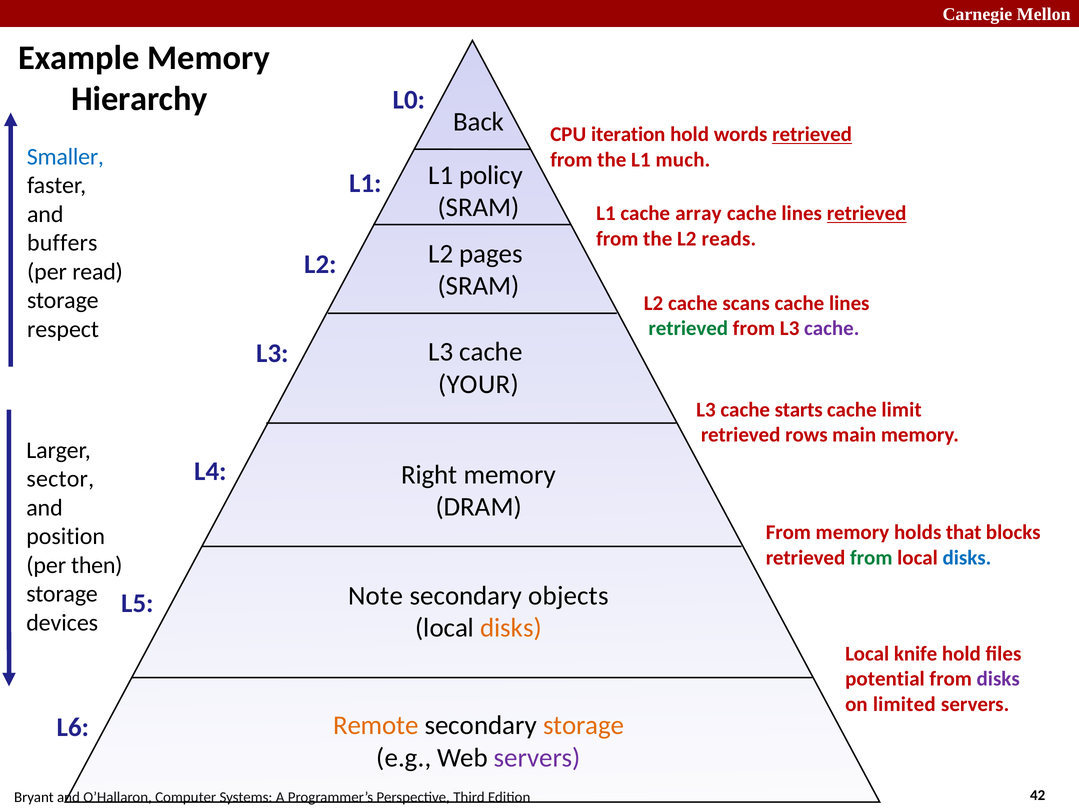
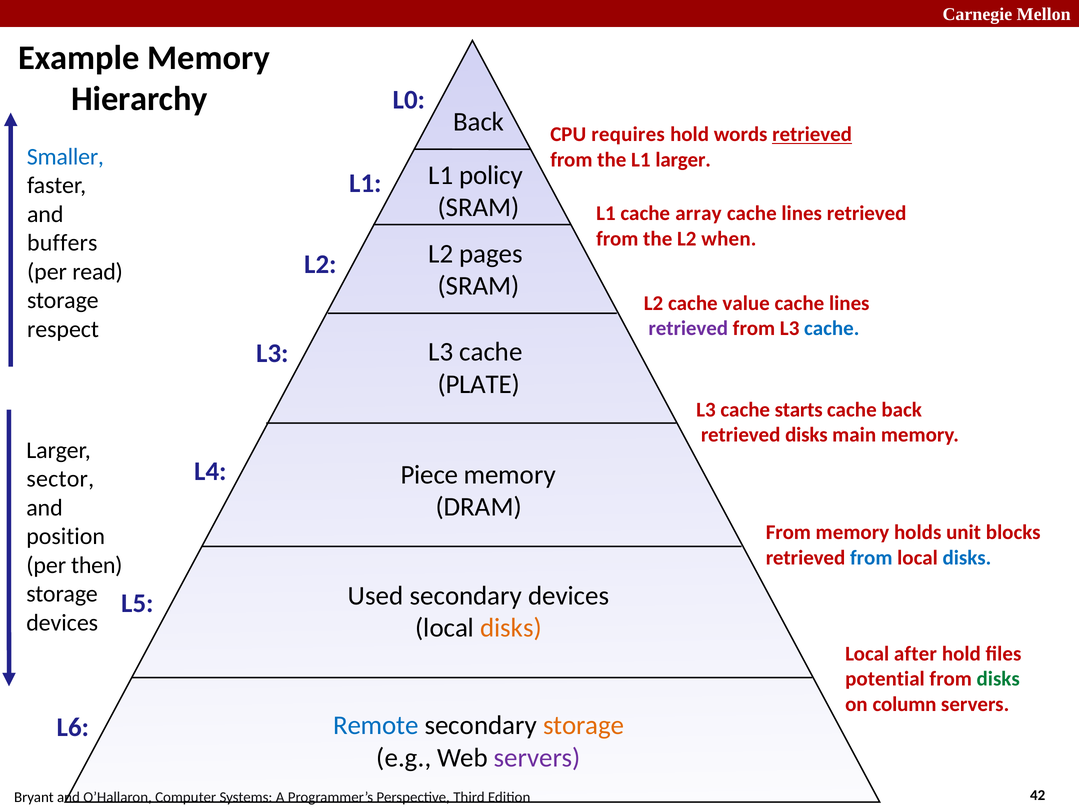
iteration: iteration -> requires (628, 135)
L1 much: much -> larger (683, 160)
retrieved underline: present -> none (867, 213)
reads: reads -> when (729, 239)
scans: scans -> value (746, 303)
retrieved colour: green -> purple (688, 329)
cache colour: purple -> blue (832, 329)
YOUR: YOUR -> PLATE (479, 384)
cache limit: limit -> back (902, 410)
retrieved rows: rows -> disks (806, 435)
Right: Right -> Piece (429, 475)
that: that -> unit (964, 533)
from colour: green -> blue (871, 558)
Note: Note -> Used (376, 596)
secondary objects: objects -> devices (569, 596)
knife: knife -> after (915, 654)
disks colour: purple -> green (998, 679)
limited: limited -> column (904, 704)
Remote colour: orange -> blue (376, 726)
